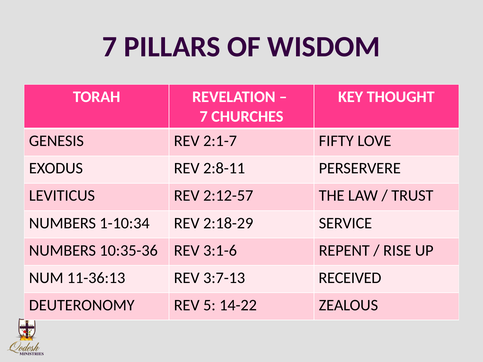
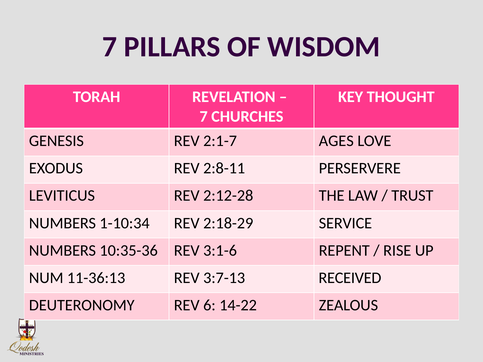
FIFTY: FIFTY -> AGES (336, 141)
2:12-57: 2:12-57 -> 2:12-28 (228, 196)
5: 5 -> 6 (209, 305)
